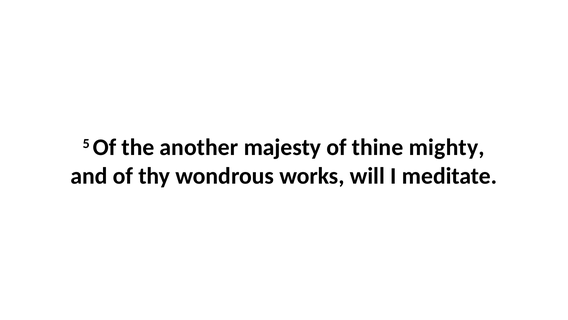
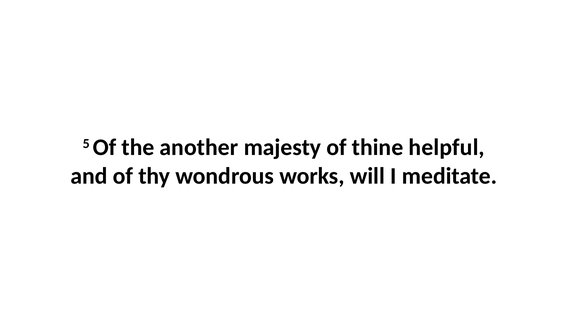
mighty: mighty -> helpful (447, 147)
